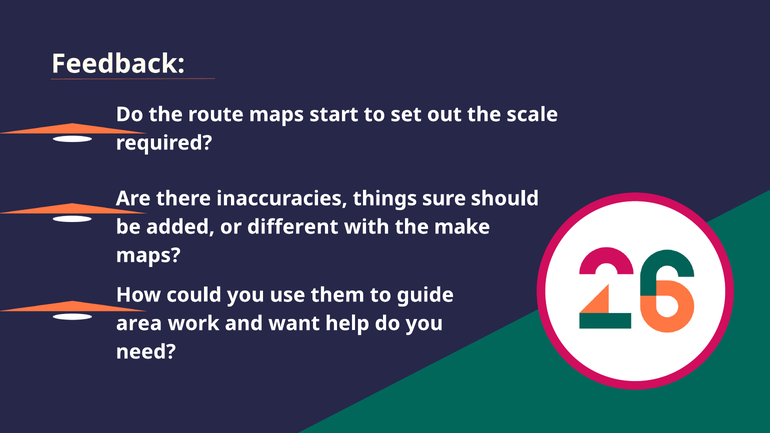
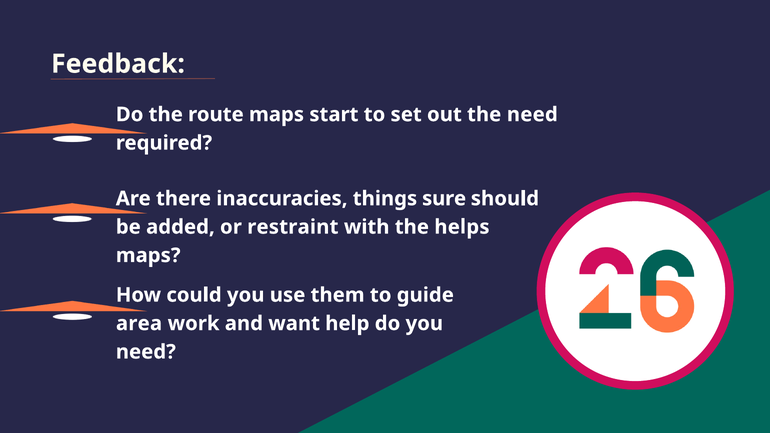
the scale: scale -> need (532, 115)
different: different -> restraint (293, 227)
make: make -> helps (462, 227)
